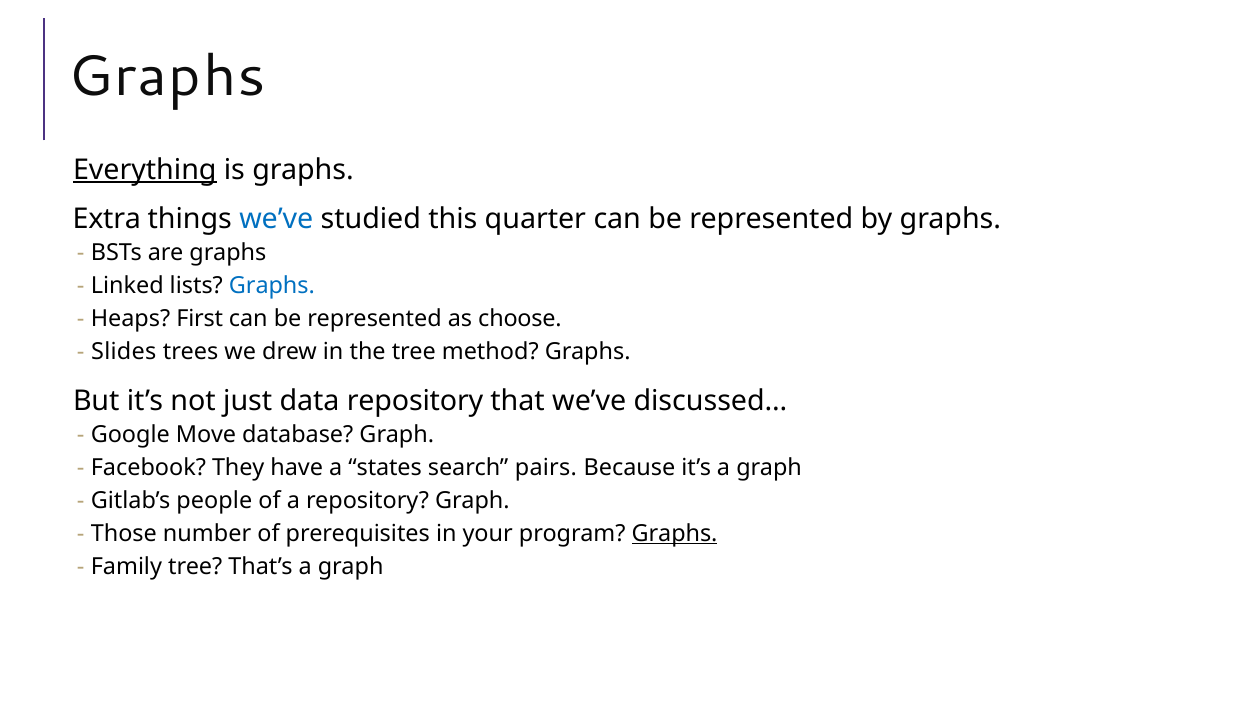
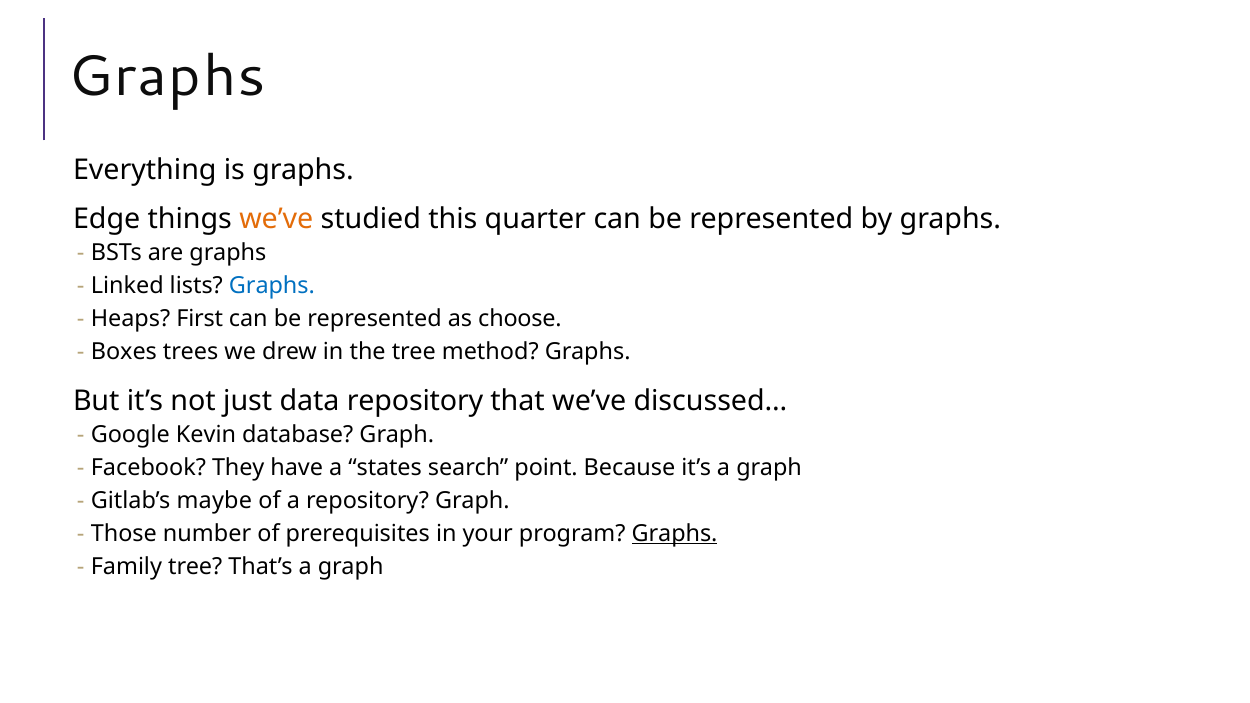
Everything underline: present -> none (145, 170)
Extra: Extra -> Edge (107, 219)
we’ve colour: blue -> orange (276, 219)
Slides: Slides -> Boxes (124, 352)
Move: Move -> Kevin (206, 434)
pairs: pairs -> point (546, 468)
people: people -> maybe (214, 501)
